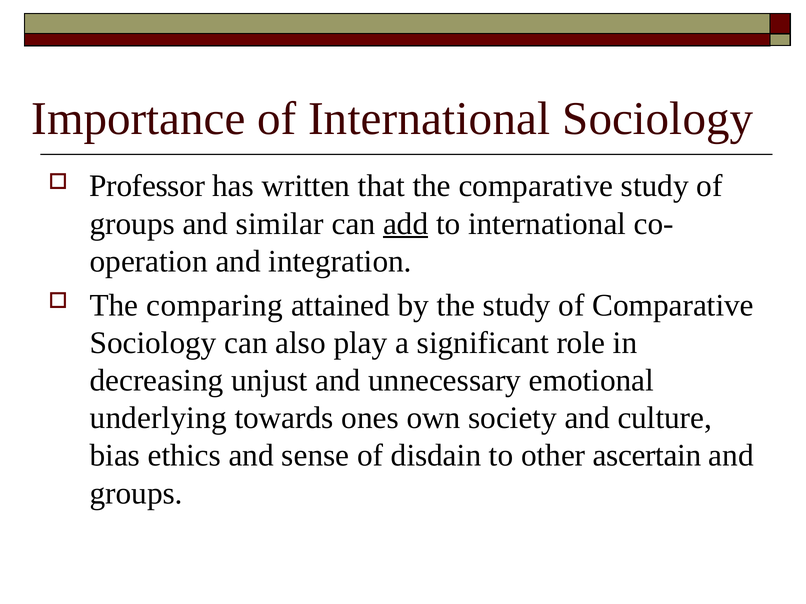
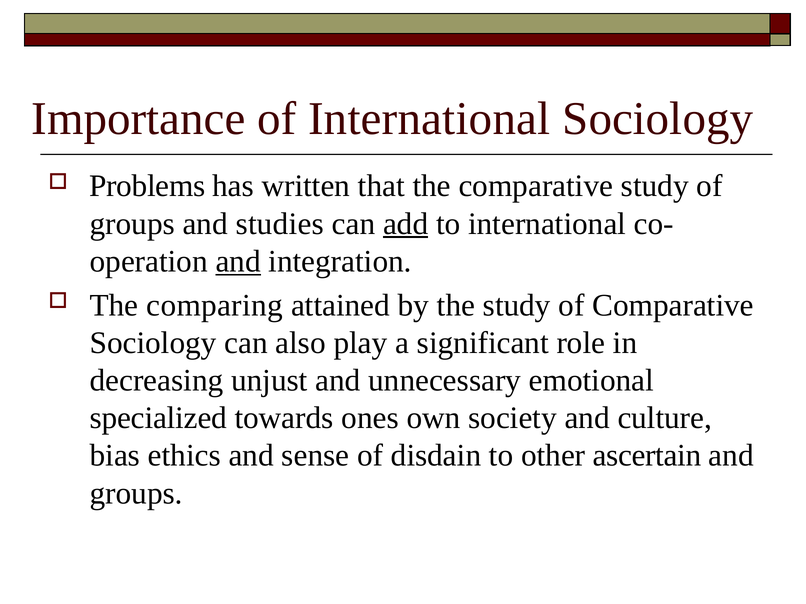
Professor: Professor -> Problems (147, 186)
similar: similar -> studies (280, 224)
and underline: none -> present (238, 262)
underlying: underlying -> specialized (158, 418)
